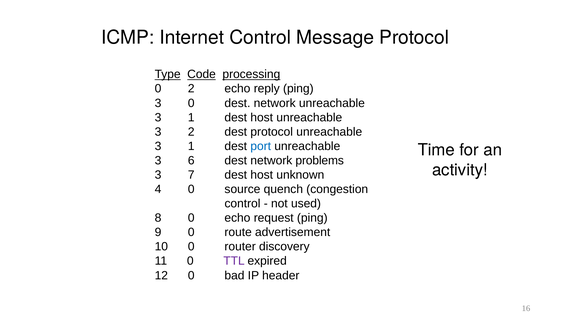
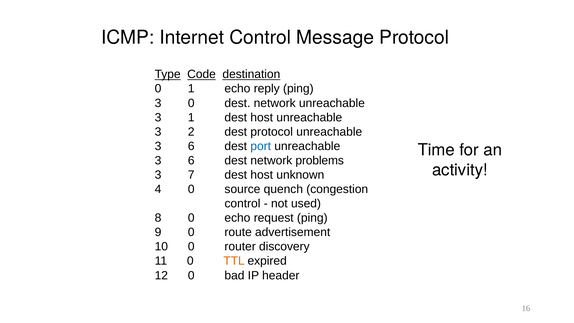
processing: processing -> destination (251, 74)
0 2: 2 -> 1 (191, 89)
1: 1 -> 6 (191, 146)
TTL colour: purple -> orange (234, 261)
